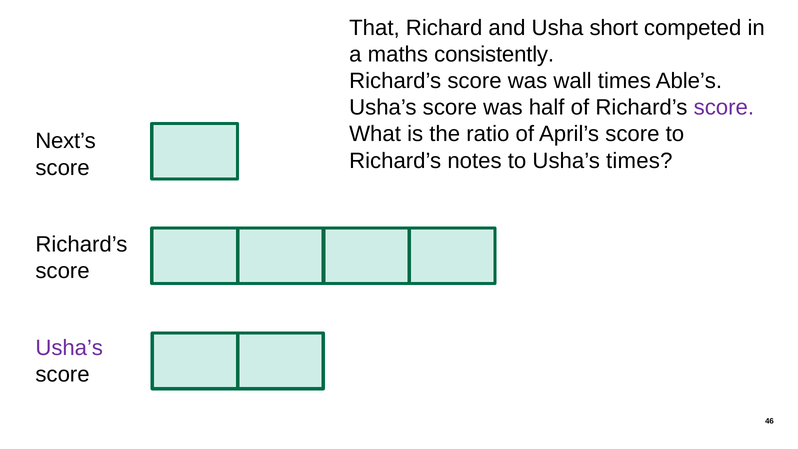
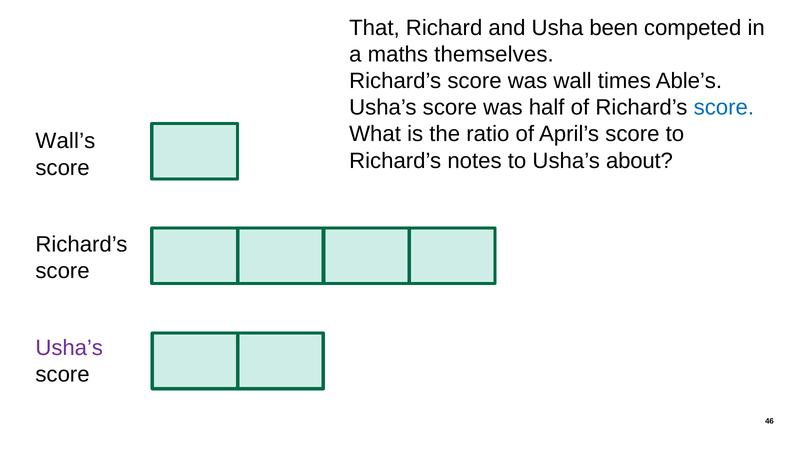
short: short -> been (614, 28)
consistently: consistently -> themselves (494, 54)
score colour: purple -> blue (724, 108)
Next’s: Next’s -> Wall’s (65, 141)
Usha’s times: times -> about (639, 161)
